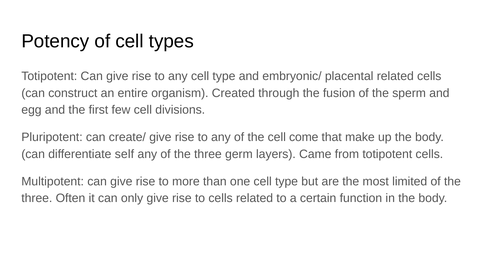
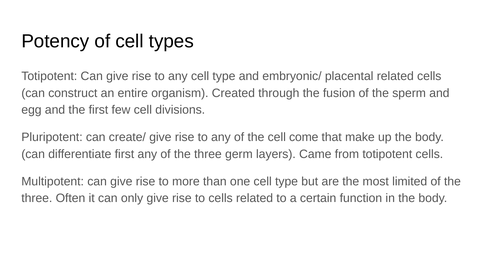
differentiate self: self -> first (124, 154)
